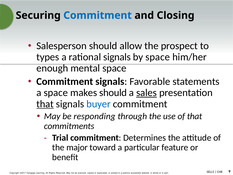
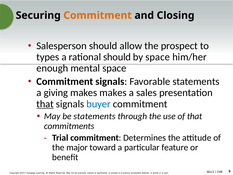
Commitment colour: blue -> orange (98, 15)
rational signals: signals -> should (117, 57)
a space: space -> giving (56, 93)
makes should: should -> makes (113, 93)
sales underline: present -> none (147, 93)
be responding: responding -> statements (94, 116)
